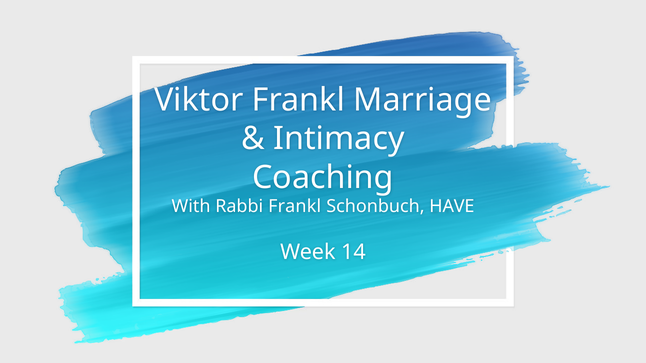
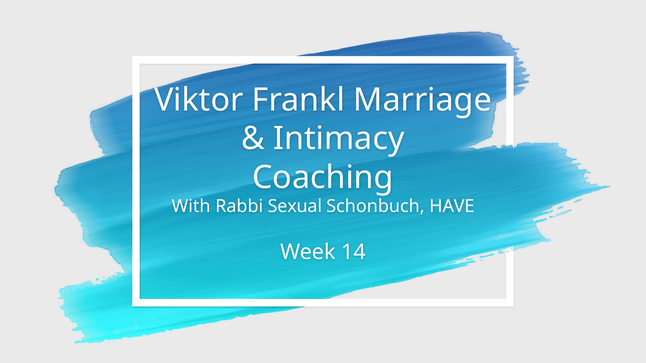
Rabbi Frankl: Frankl -> Sexual (295, 207)
